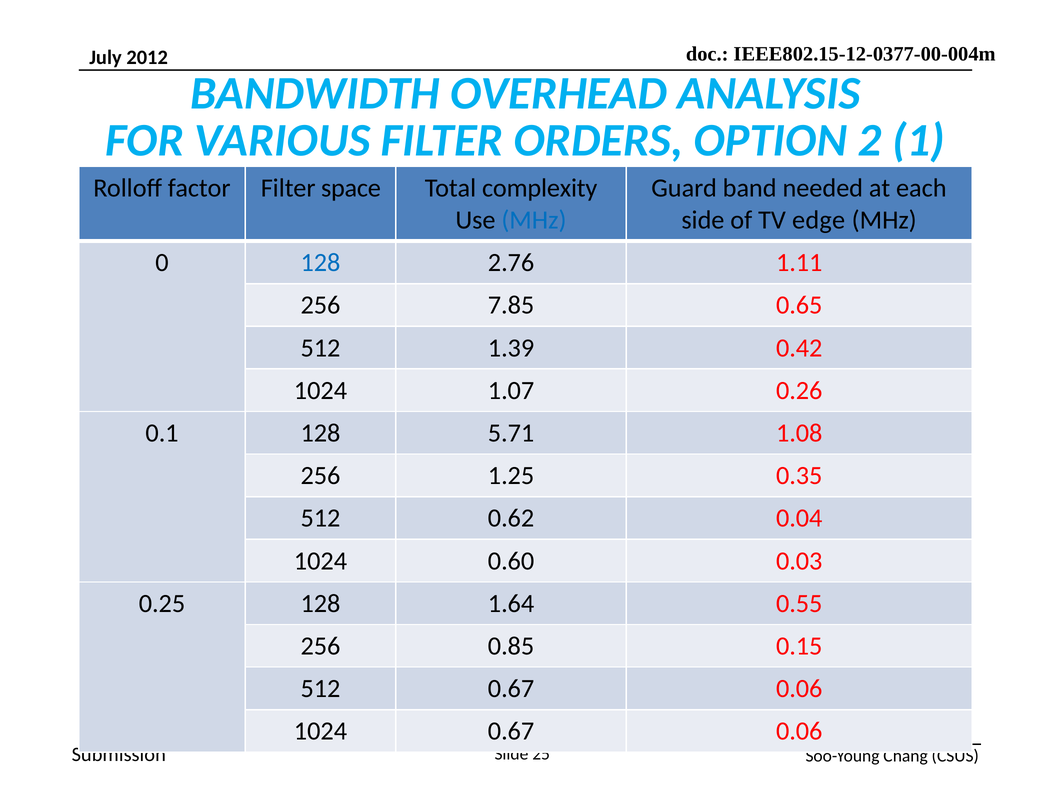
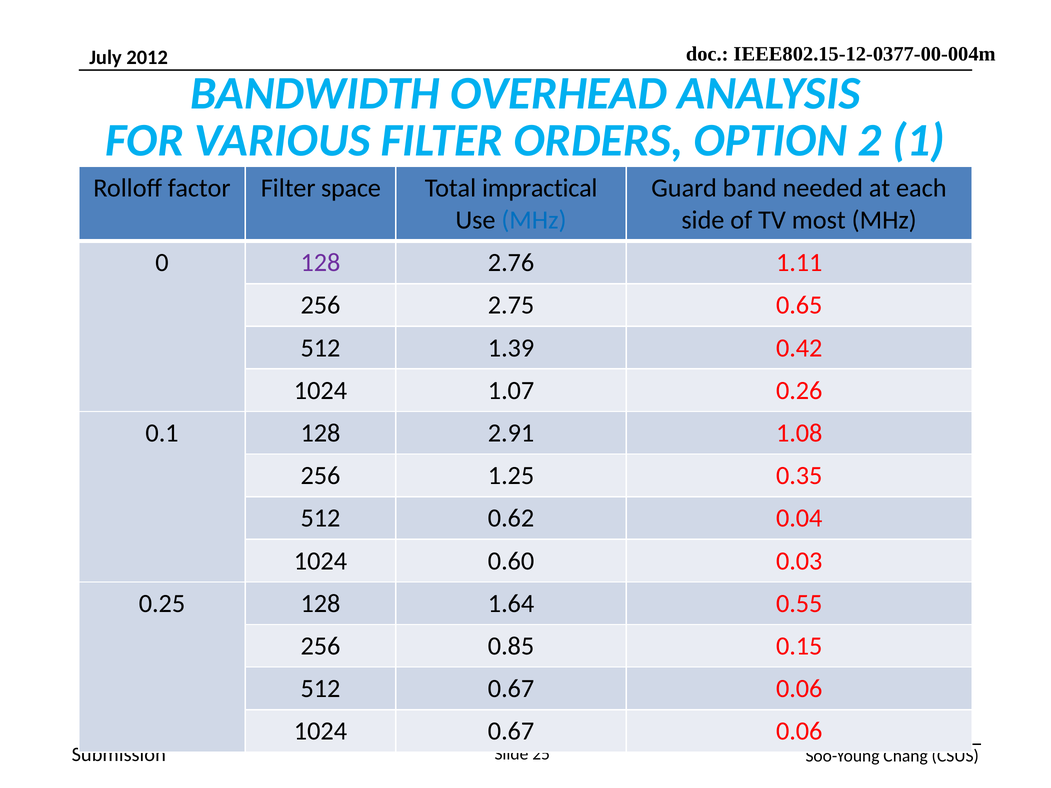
complexity: complexity -> impractical (540, 188)
edge: edge -> most (819, 220)
128 colour: blue -> purple (320, 263)
7.85: 7.85 -> 2.75 (511, 305)
5.71: 5.71 -> 2.91 (511, 433)
